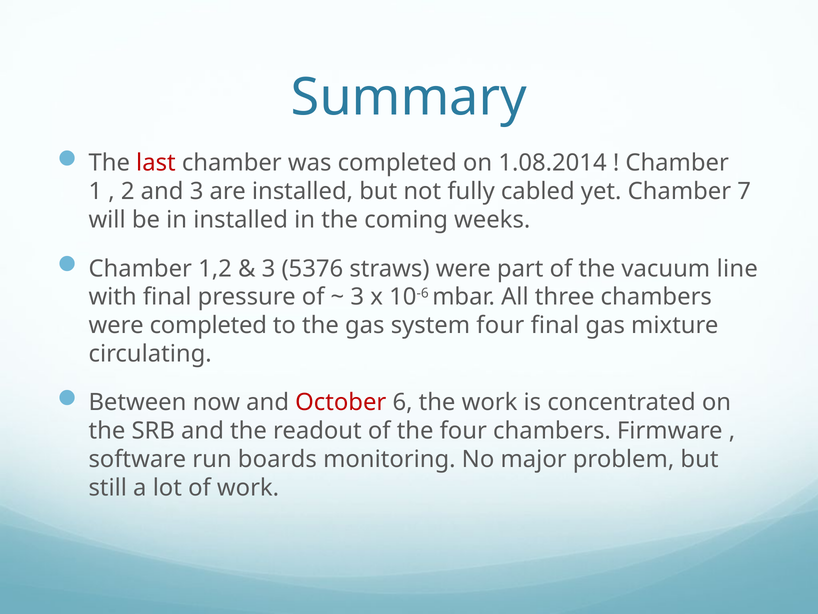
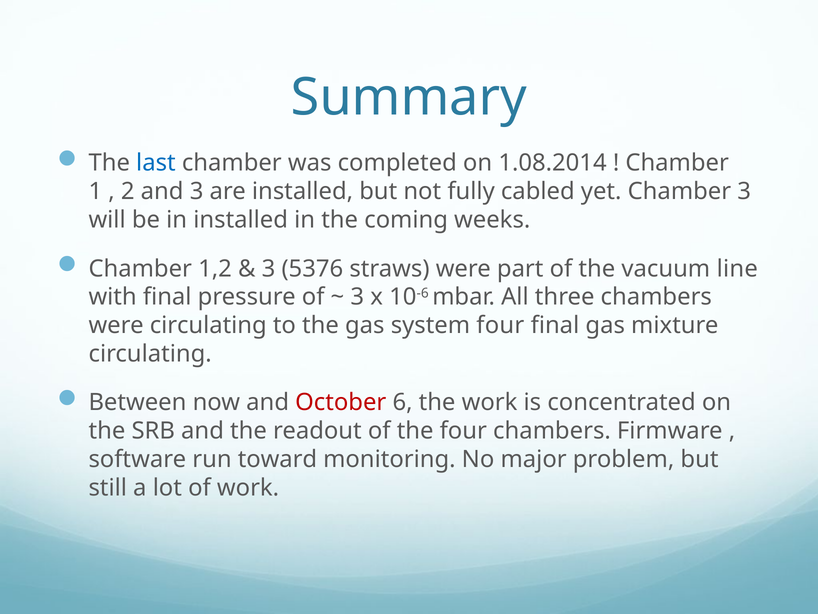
last colour: red -> blue (156, 163)
Chamber 7: 7 -> 3 (744, 191)
were completed: completed -> circulating (208, 325)
boards: boards -> toward (277, 459)
